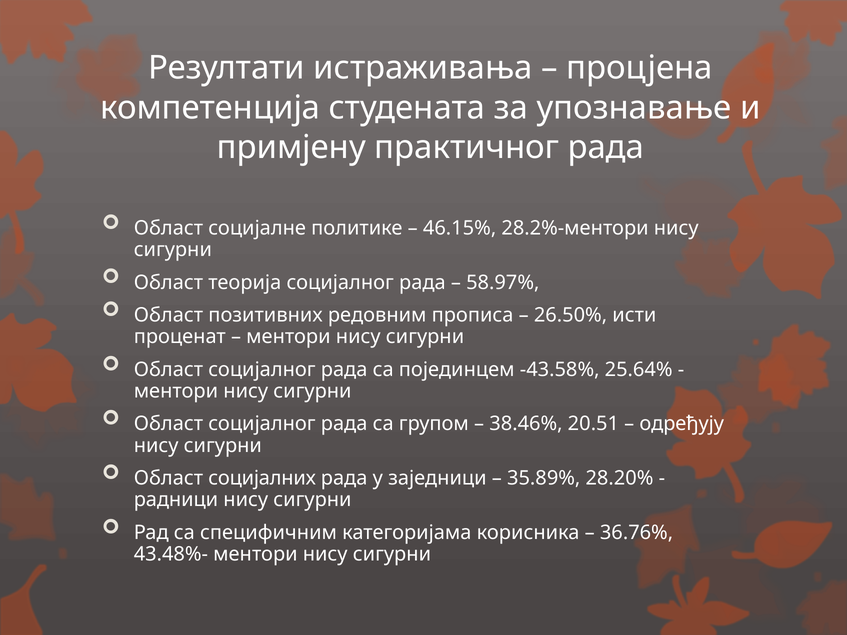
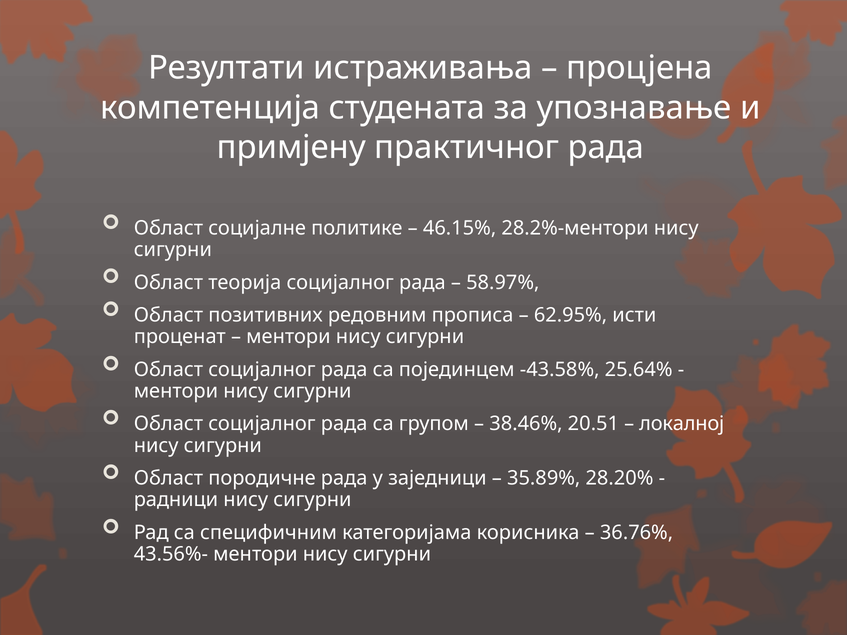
26.50%: 26.50% -> 62.95% (571, 315)
одређују: одређују -> локалној (682, 424)
социјалних: социјалних -> породичне (262, 478)
43.48%-: 43.48%- -> 43.56%- (171, 554)
